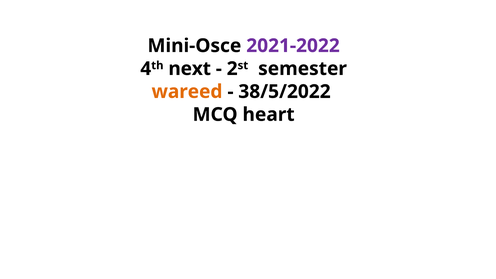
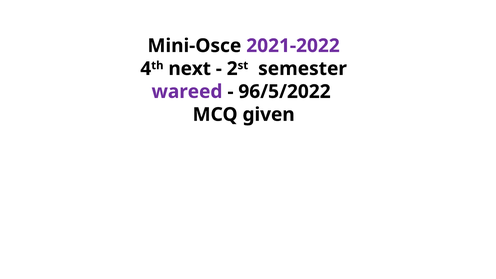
wareed colour: orange -> purple (187, 92)
38/5/2022: 38/5/2022 -> 96/5/2022 (284, 92)
heart: heart -> given (269, 115)
